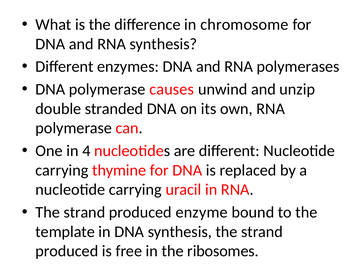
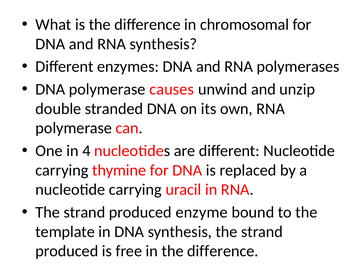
chromosome: chromosome -> chromosomal (245, 25)
in the ribosomes: ribosomes -> difference (223, 251)
